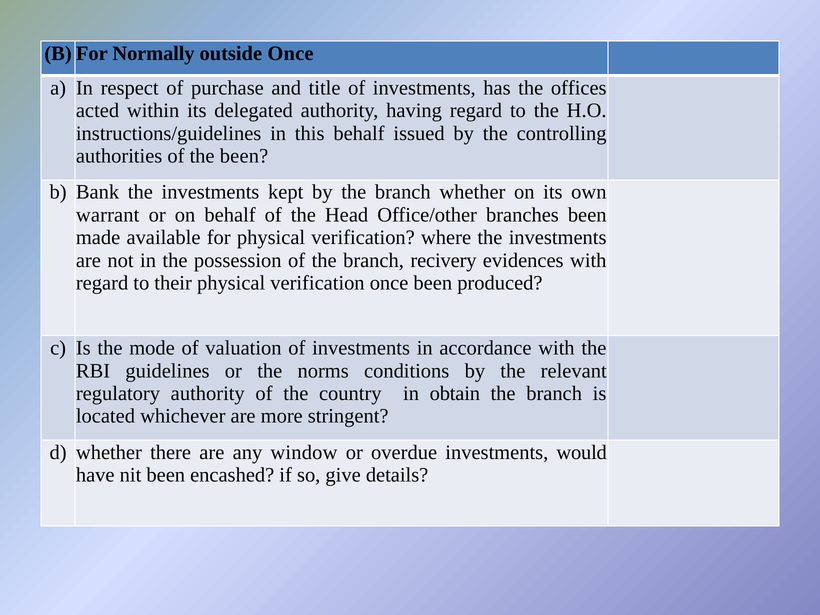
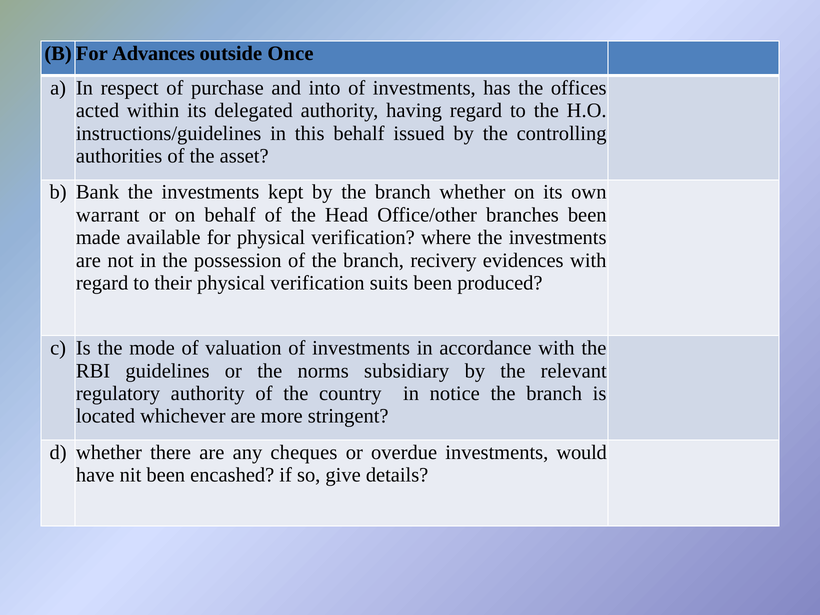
Normally: Normally -> Advances (154, 53)
title: title -> into (325, 88)
the been: been -> asset (244, 156)
verification once: once -> suits (389, 283)
conditions: conditions -> subsidiary (407, 371)
obtain: obtain -> notice (455, 393)
window: window -> cheques (304, 452)
